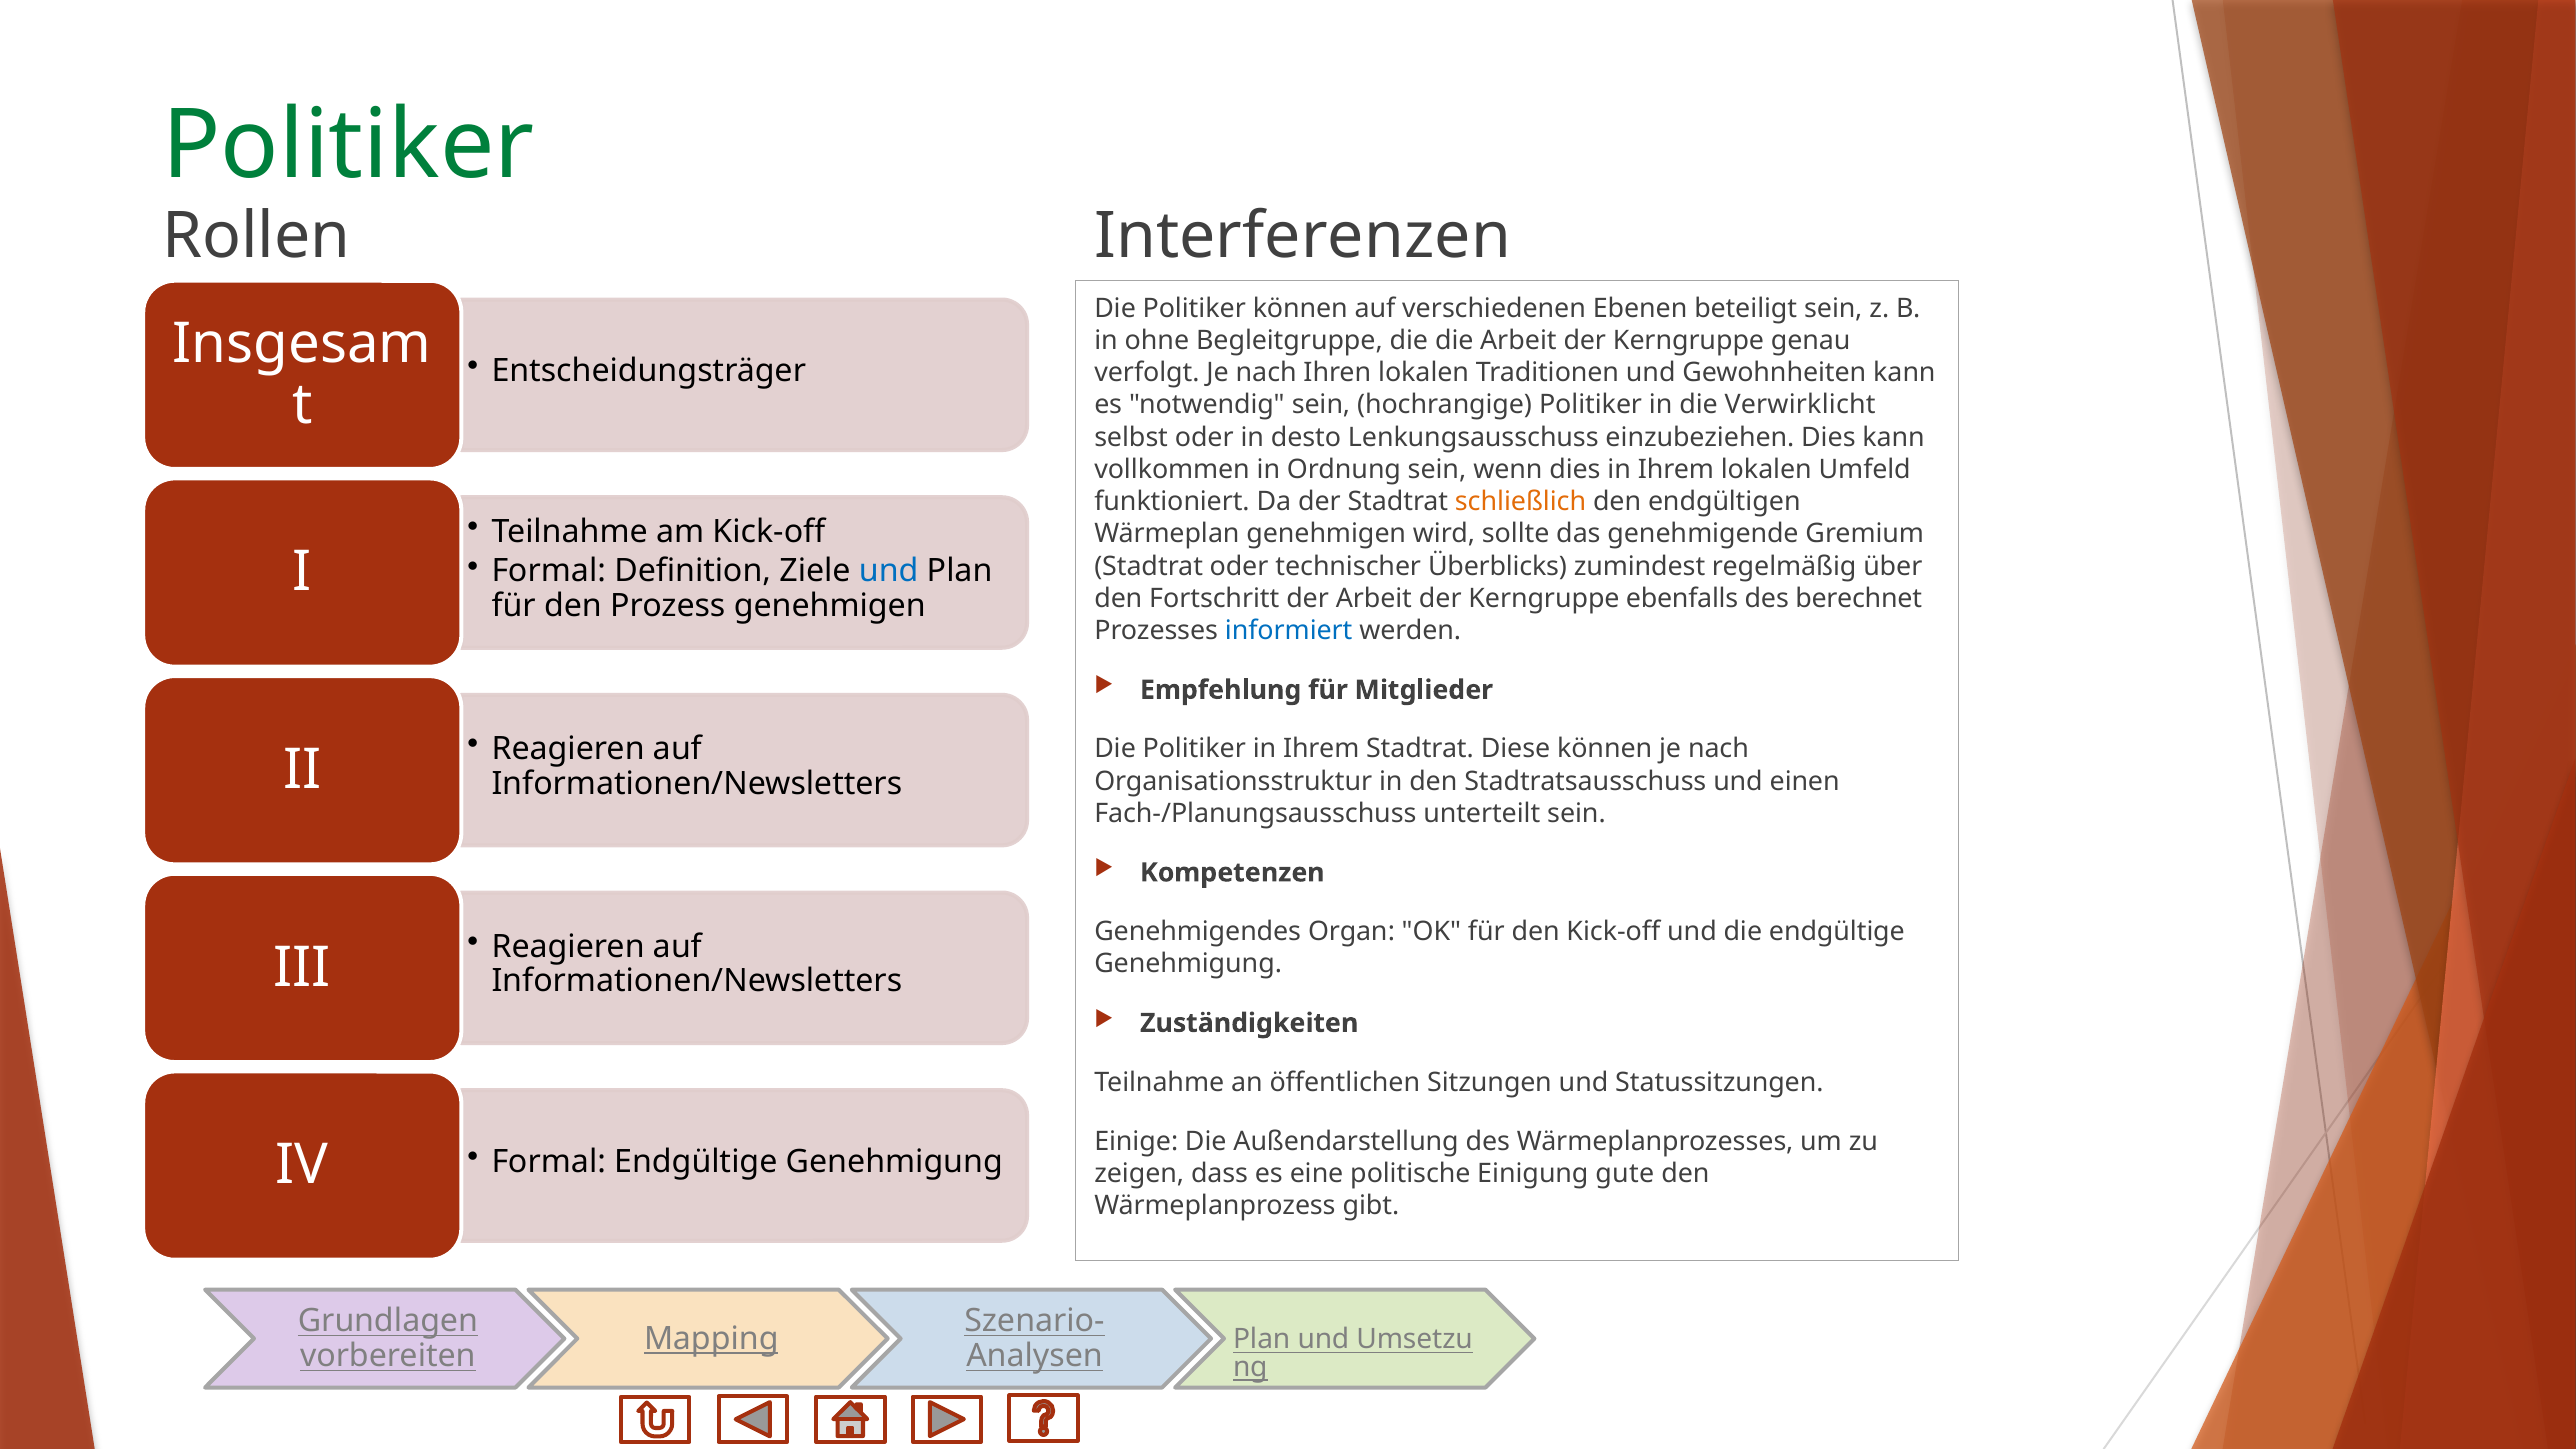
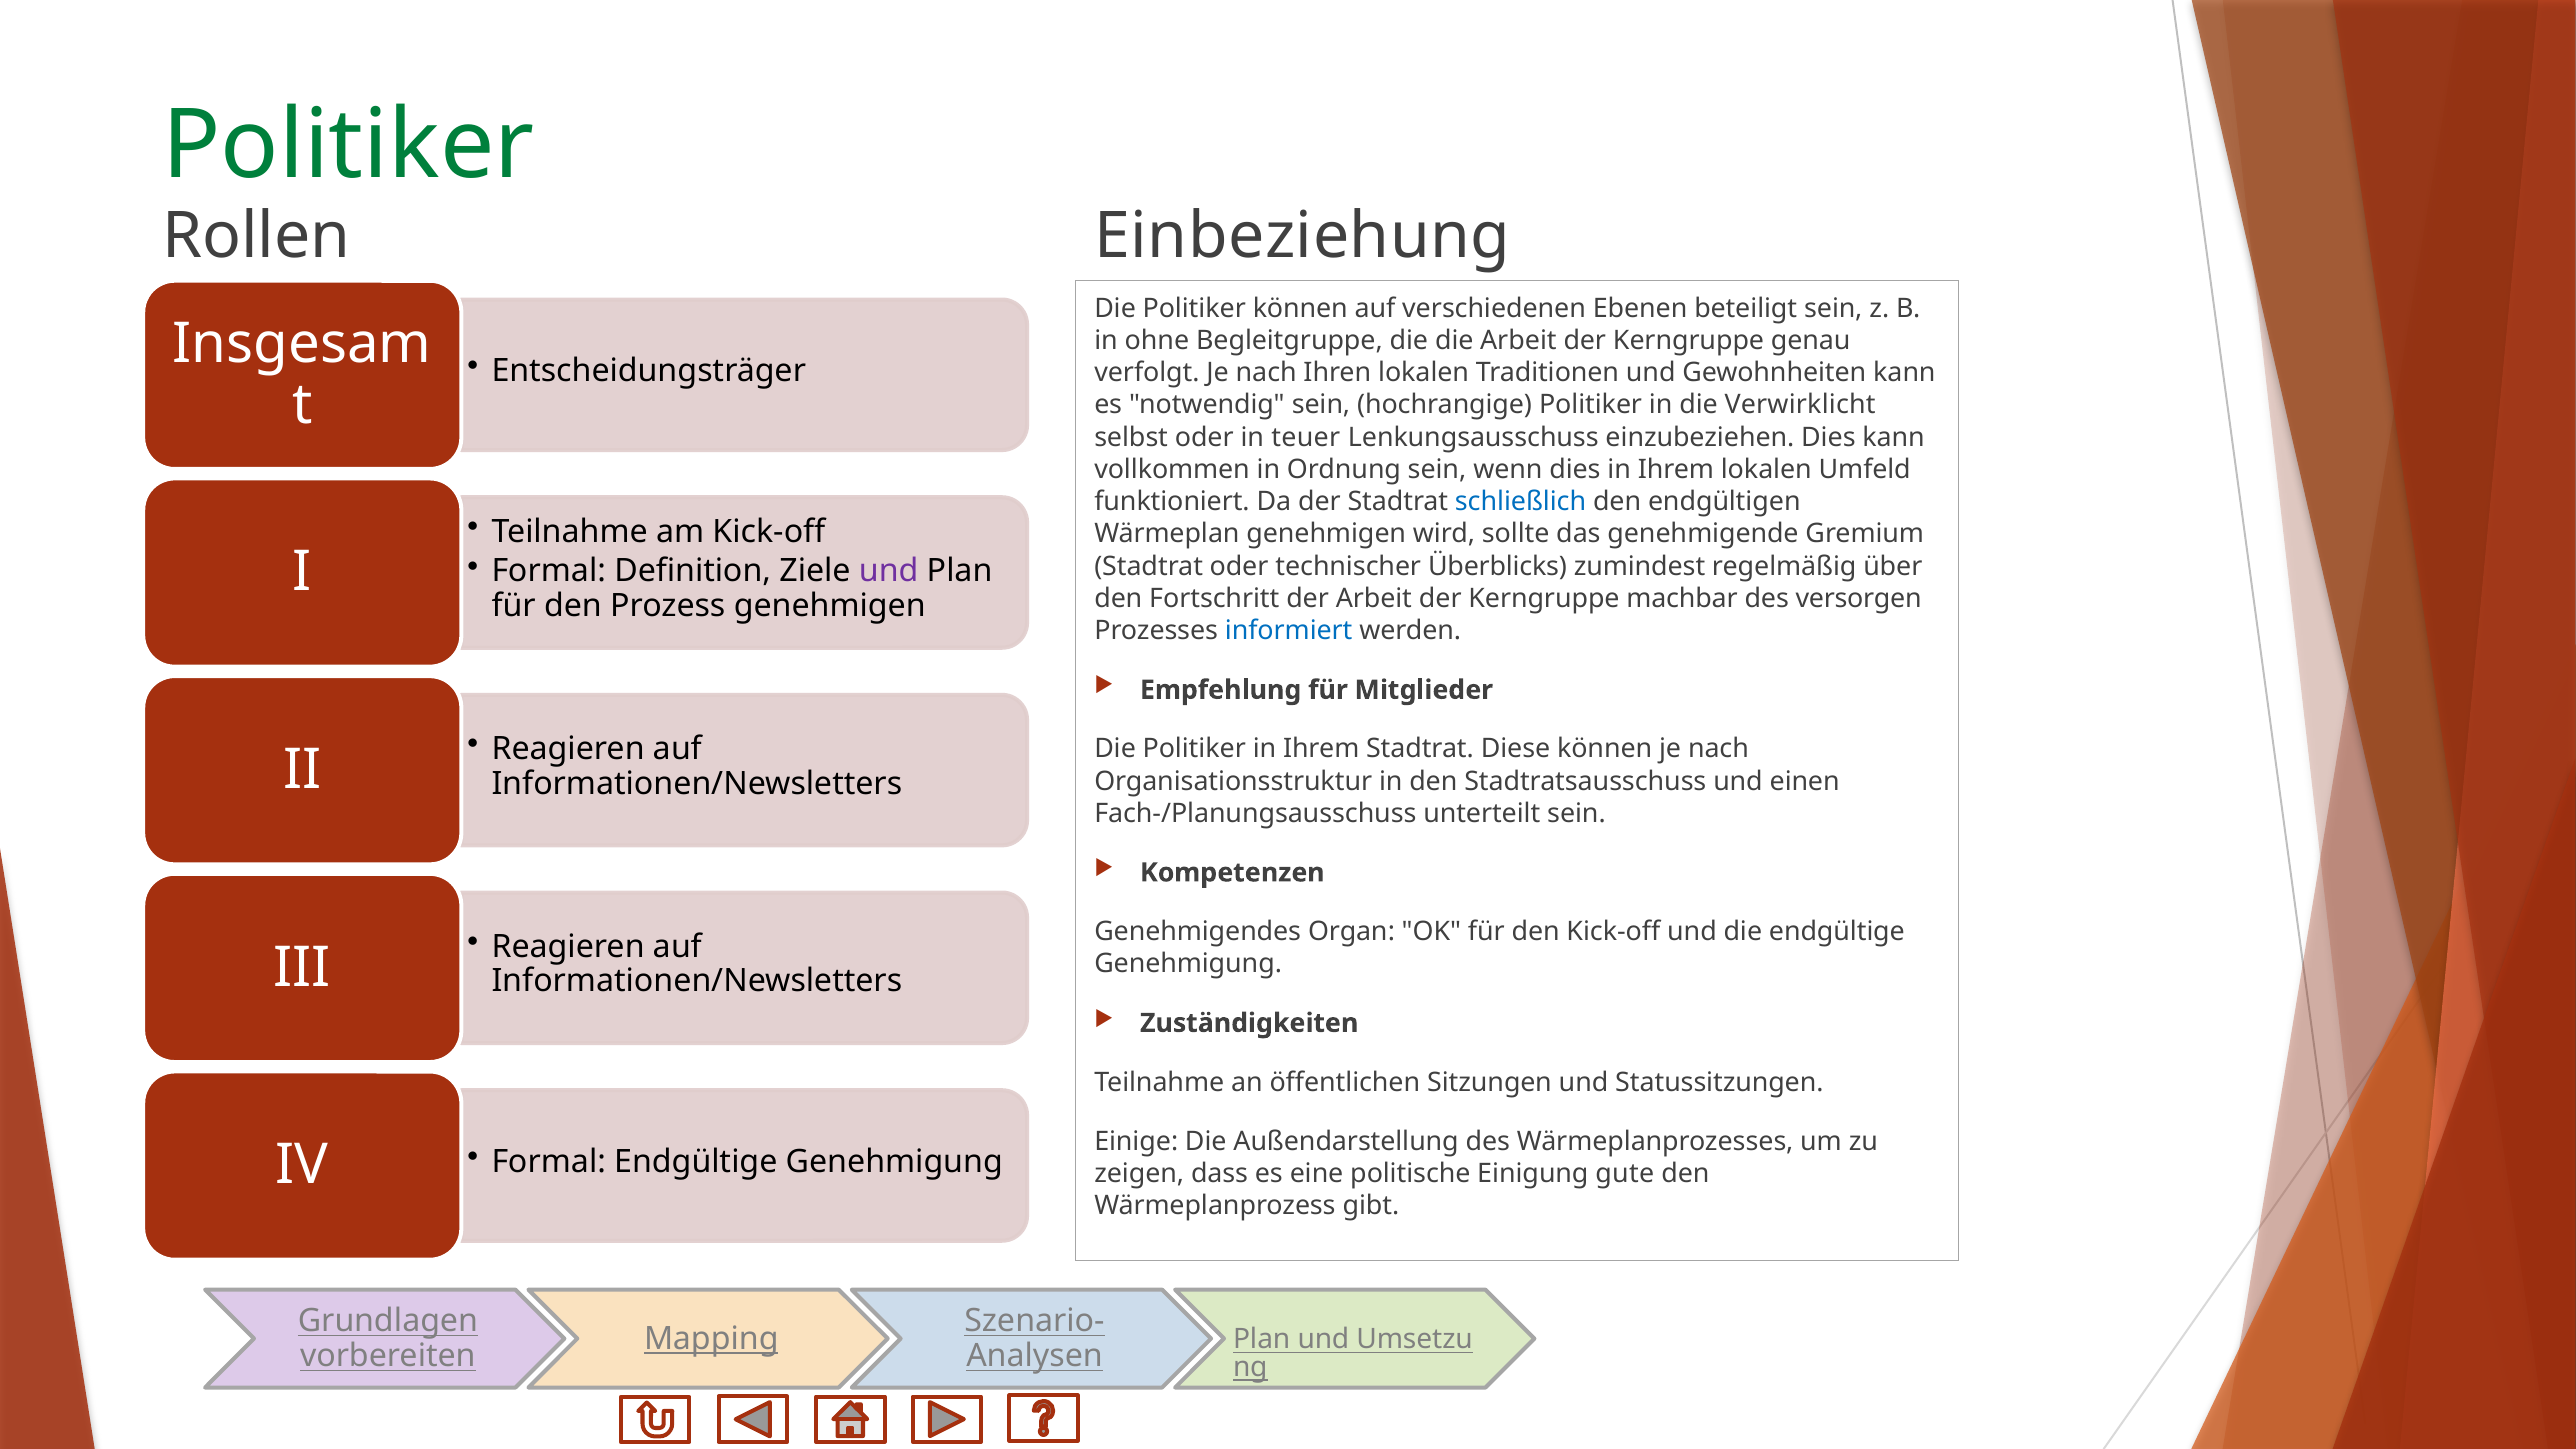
Interferenzen: Interferenzen -> Einbeziehung (1302, 236)
desto: desto -> teuer (1306, 437)
schließlich colour: orange -> blue (1521, 502)
und colour: blue -> purple (889, 571)
ebenfalls: ebenfalls -> machbar (1682, 599)
berechnet: berechnet -> versorgen (1859, 599)
